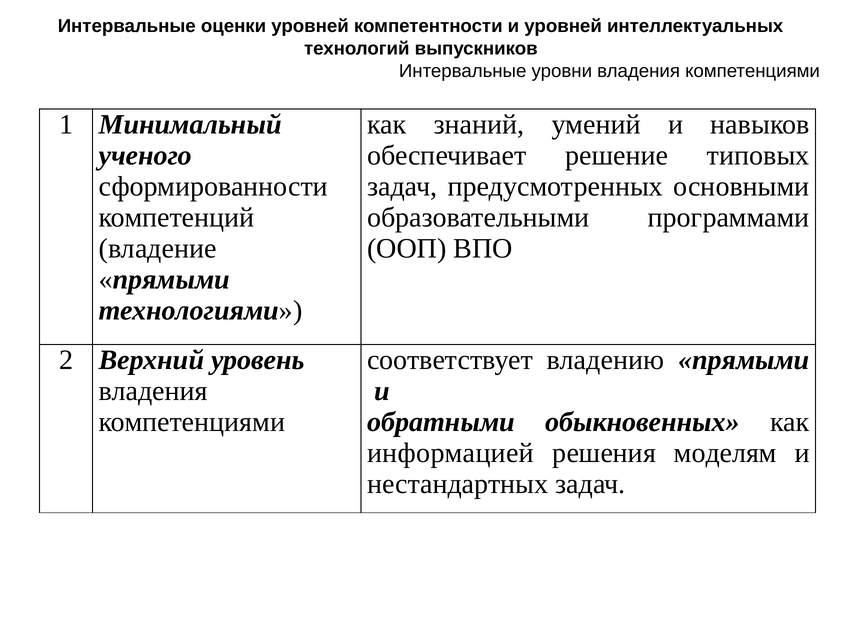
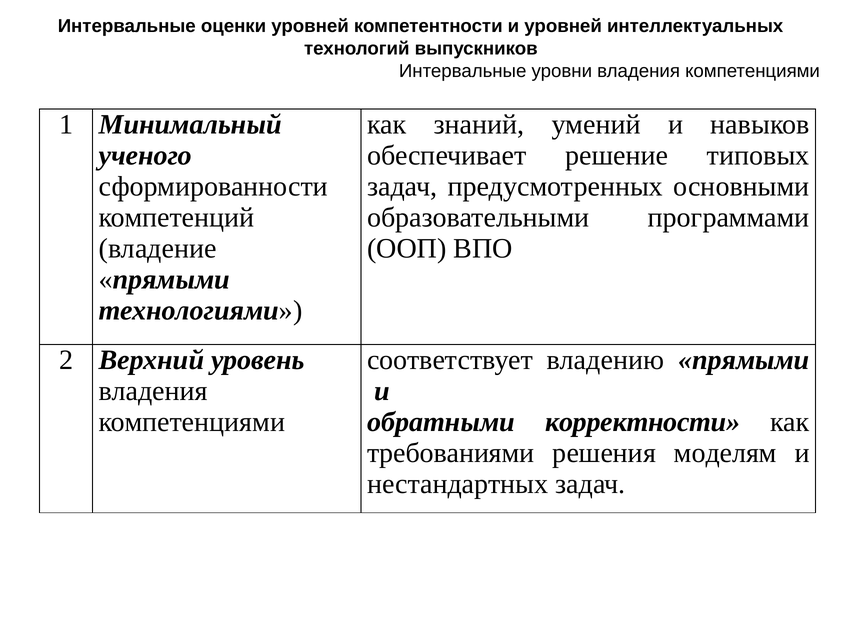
обыкновенных: обыкновенных -> корректности (643, 423)
информацией: информацией -> требованиями (451, 454)
